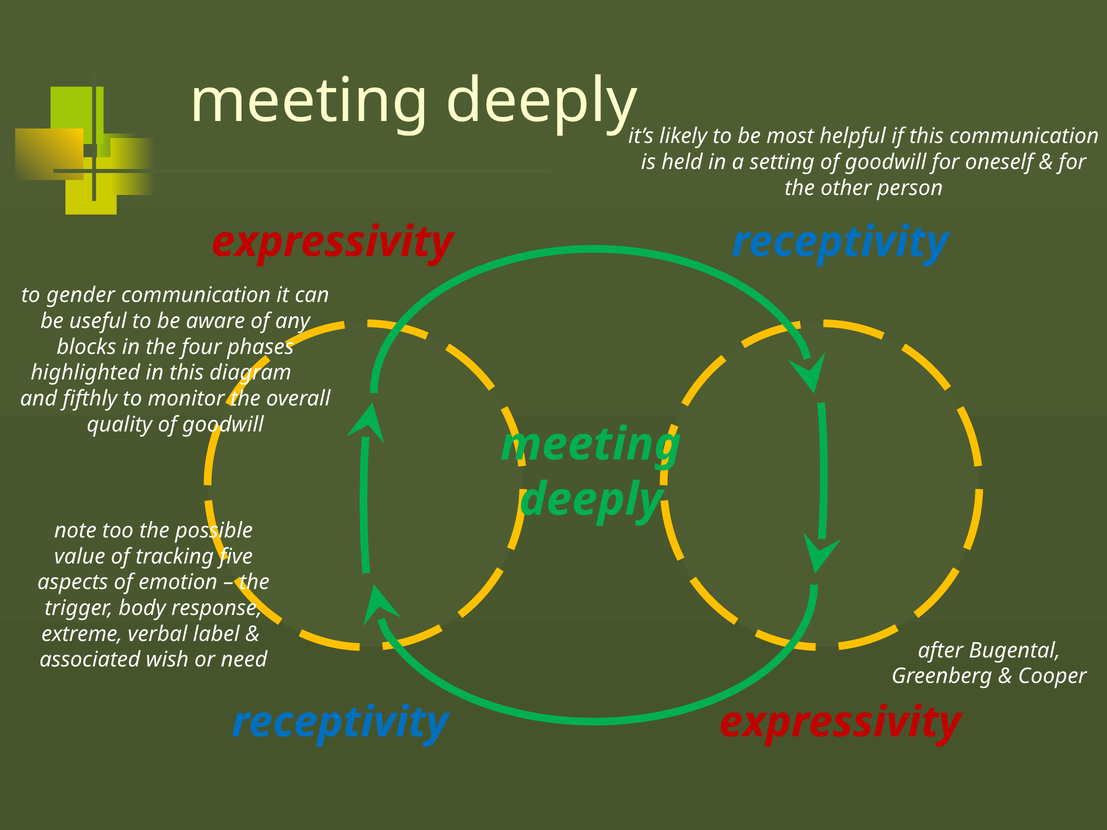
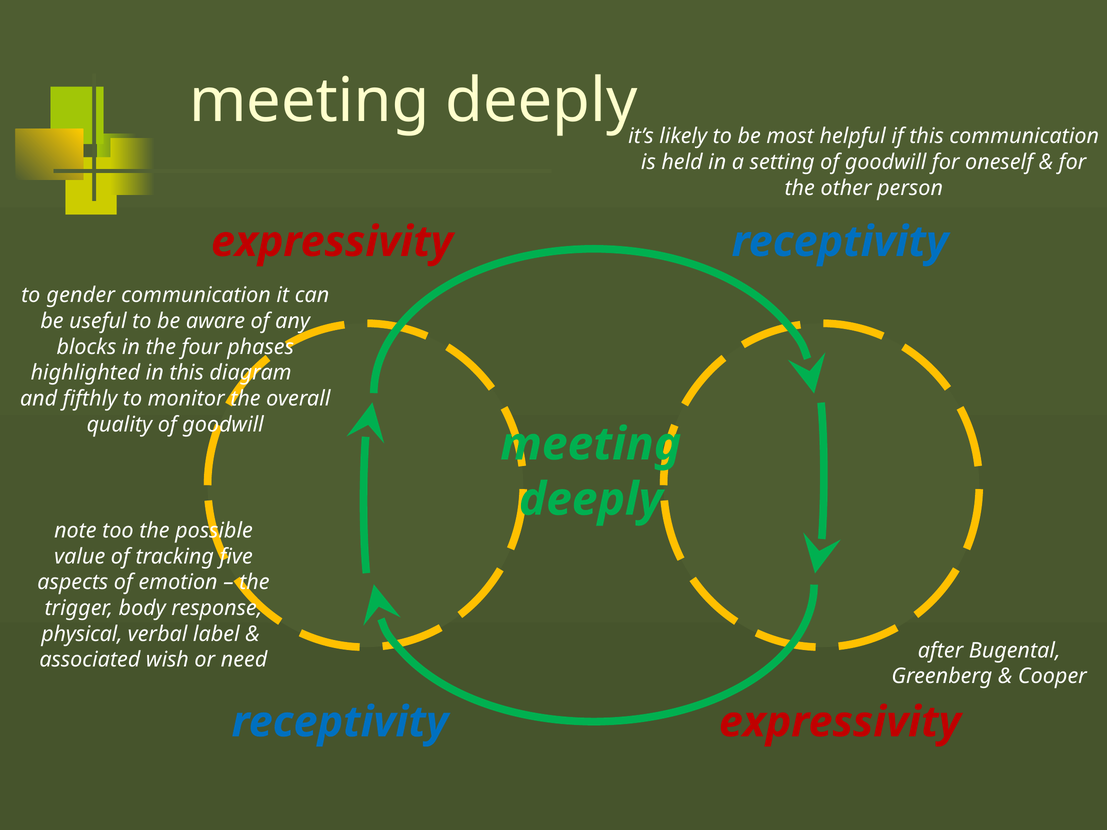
extreme: extreme -> physical (82, 634)
